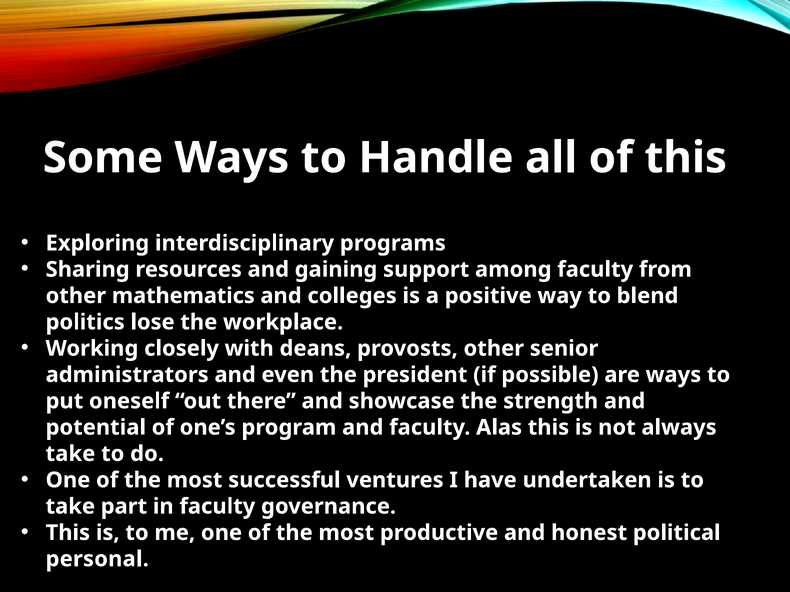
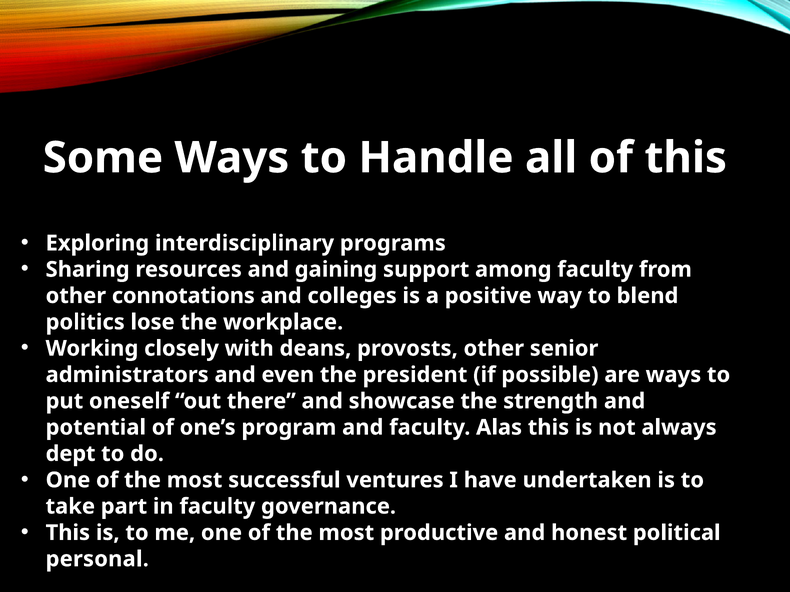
mathematics: mathematics -> connotations (183, 296)
take: take -> dept (71, 454)
